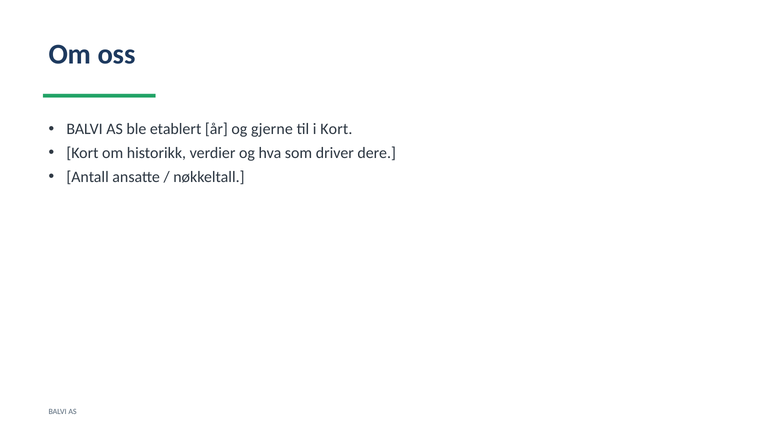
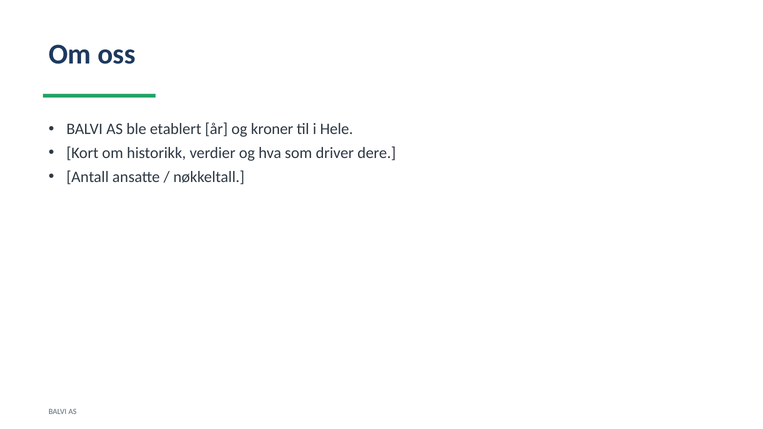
gjerne: gjerne -> kroner (272, 129)
i Kort: Kort -> Hele (337, 129)
